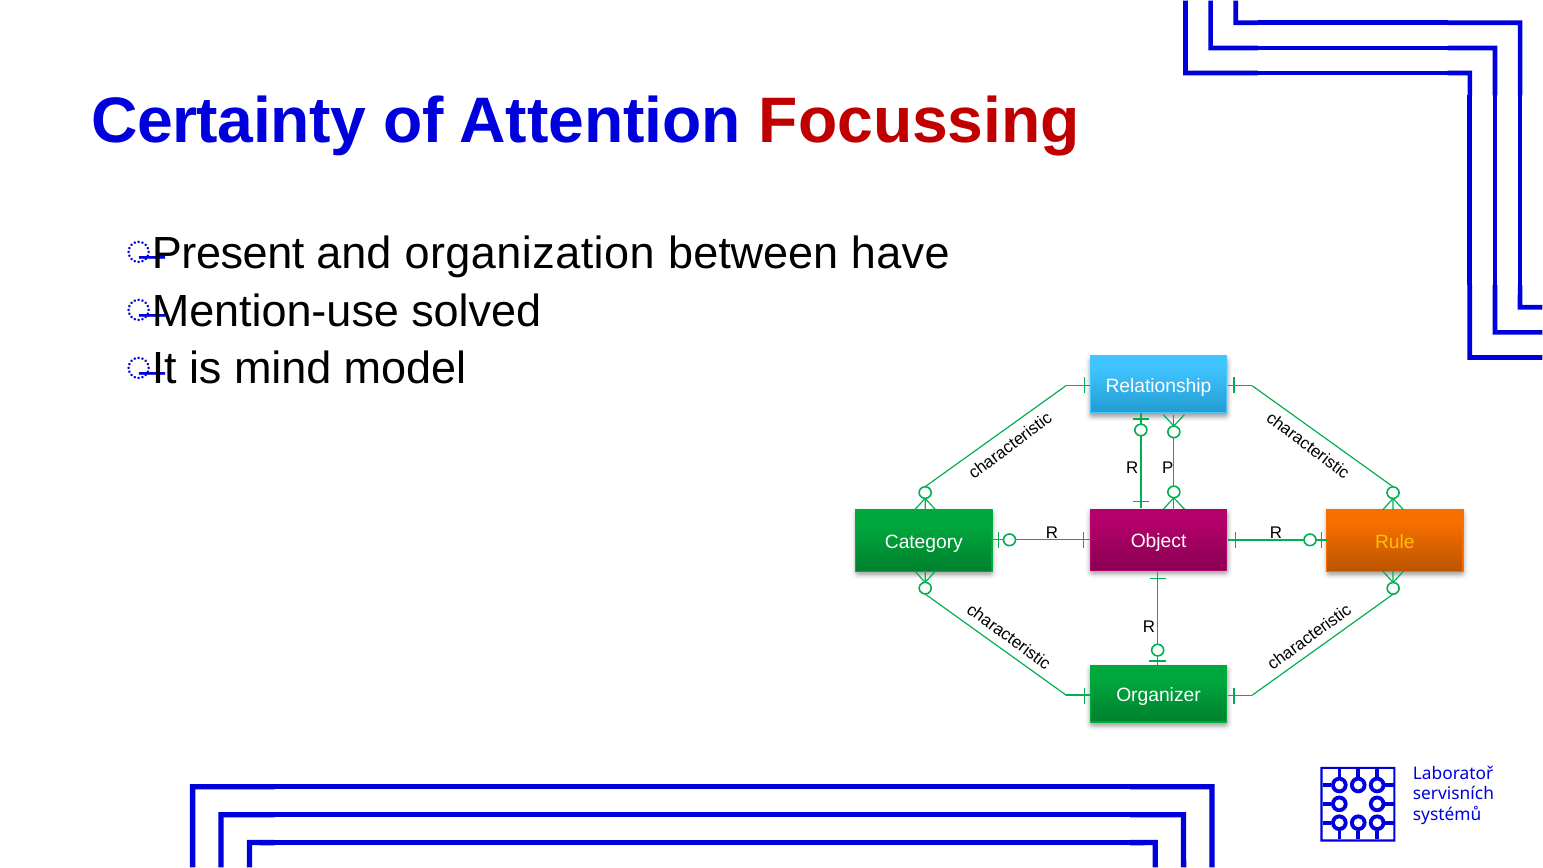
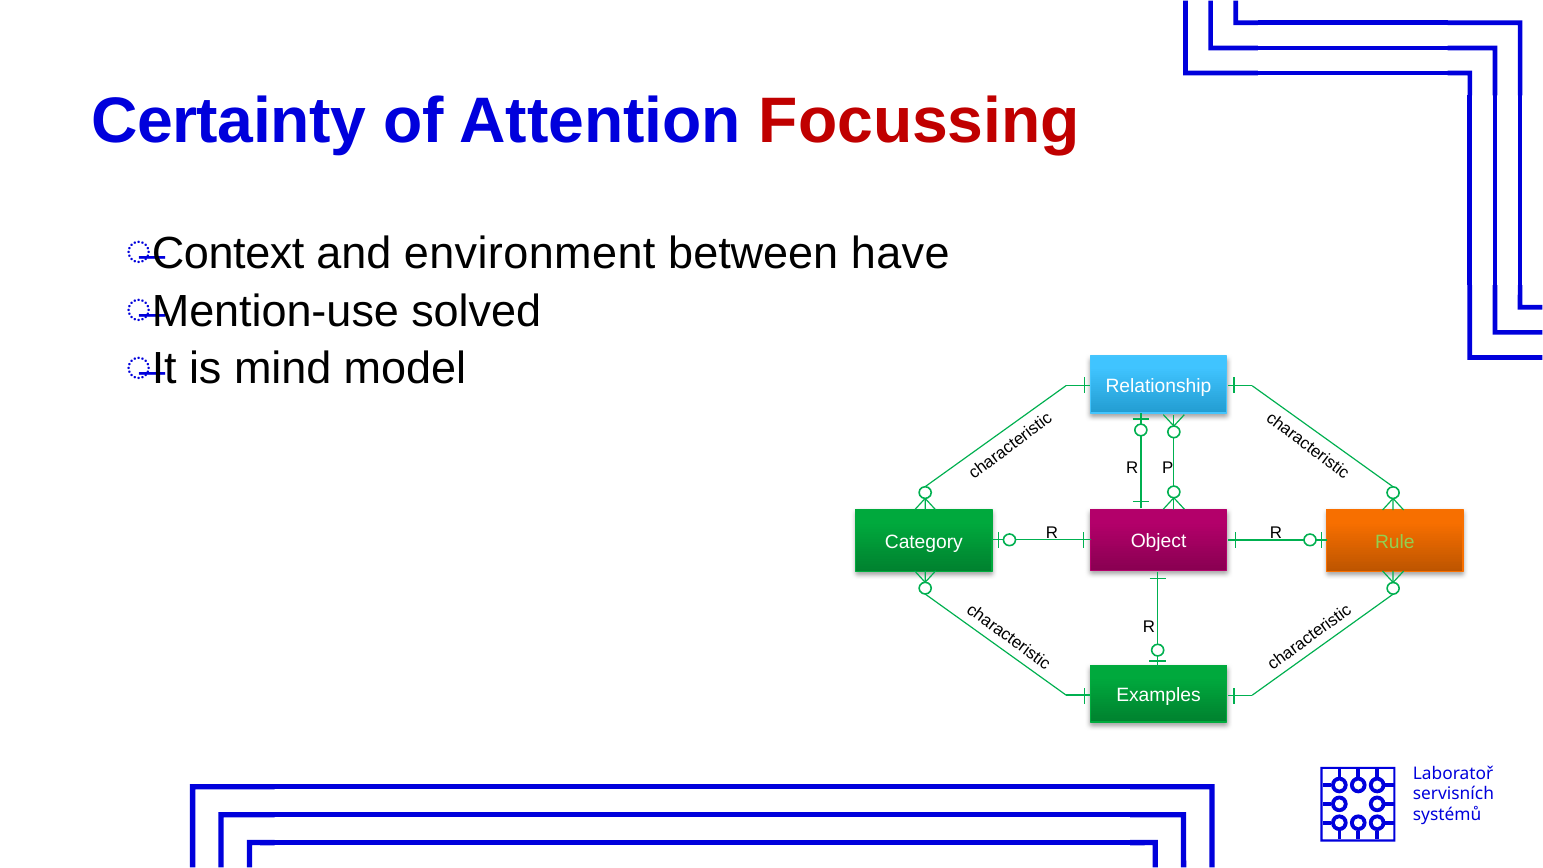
Present: Present -> Context (228, 253)
organization: organization -> environment (530, 253)
Rule colour: yellow -> light green (1395, 542)
Organizer: Organizer -> Examples (1159, 695)
